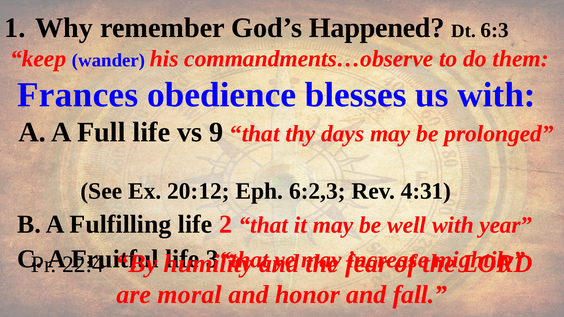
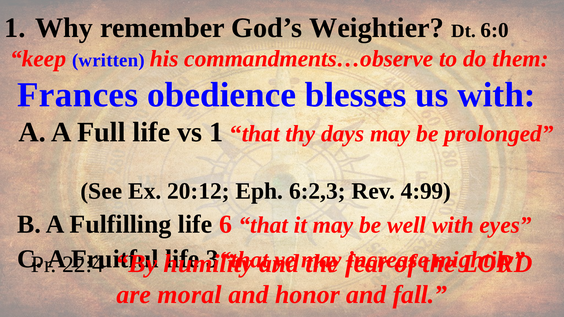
Happened: Happened -> Weightier (377, 28)
6:3: 6:3 -> 6:0 (495, 30)
wander: wander -> written (108, 60)
vs 9: 9 -> 1 (216, 132)
4:31: 4:31 -> 4:99 (426, 191)
2: 2 -> 6 (226, 225)
year: year -> eyes (506, 225)
